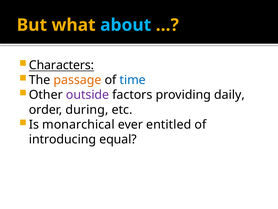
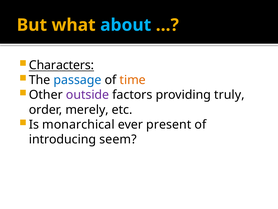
passage colour: orange -> blue (78, 80)
time colour: blue -> orange (133, 80)
daily: daily -> truly (229, 95)
during: during -> merely (87, 110)
entitled: entitled -> present (169, 124)
equal: equal -> seem (118, 139)
